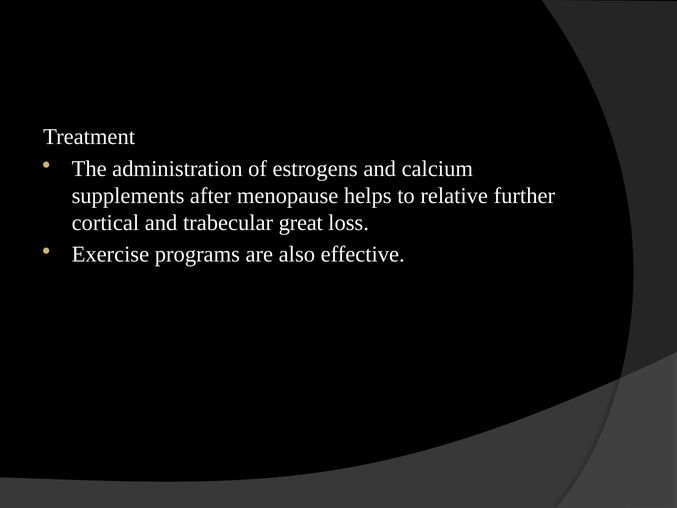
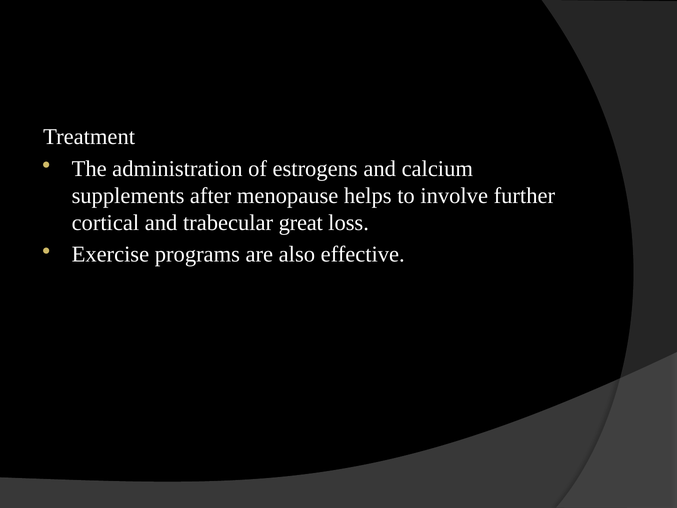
relative: relative -> involve (454, 196)
